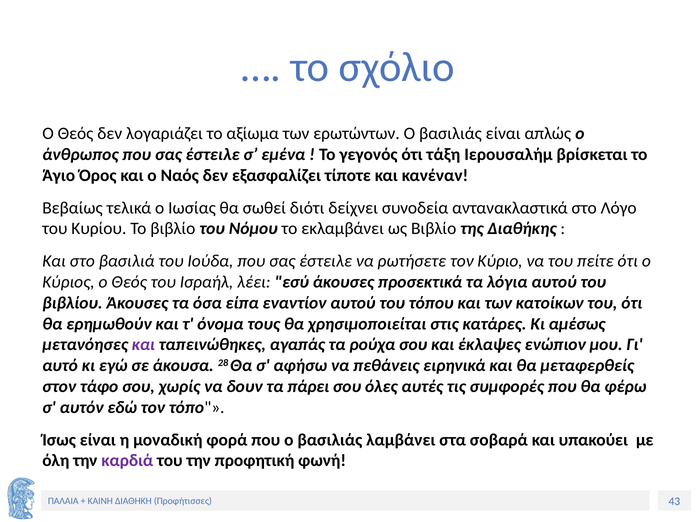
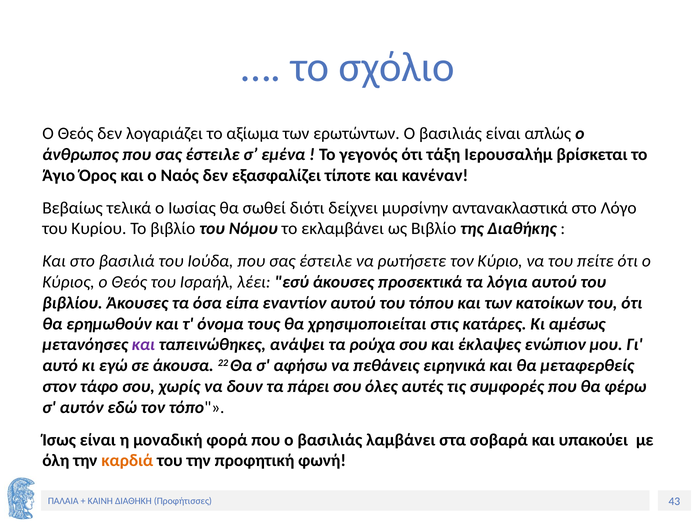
συνοδεία: συνοδεία -> μυρσίνην (415, 208)
αγαπάς: αγαπάς -> ανάψει (297, 345)
28: 28 -> 22 (223, 363)
καρδιά colour: purple -> orange (127, 461)
